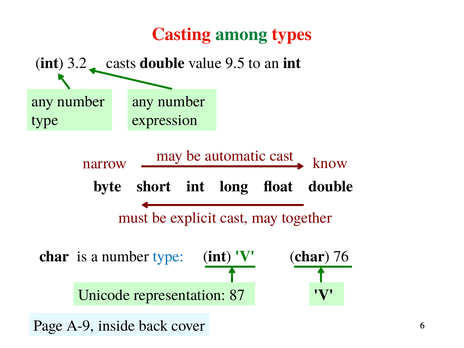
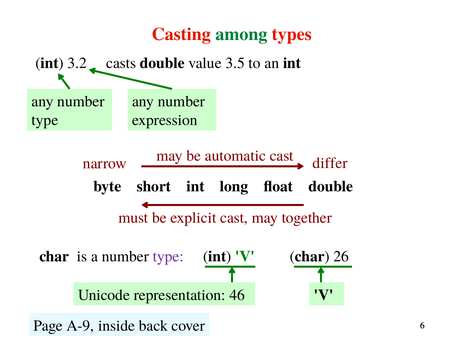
9.5: 9.5 -> 3.5 (235, 63)
know: know -> differ (330, 163)
type colour: blue -> purple (168, 256)
76: 76 -> 26 (341, 256)
87: 87 -> 46 (237, 295)
